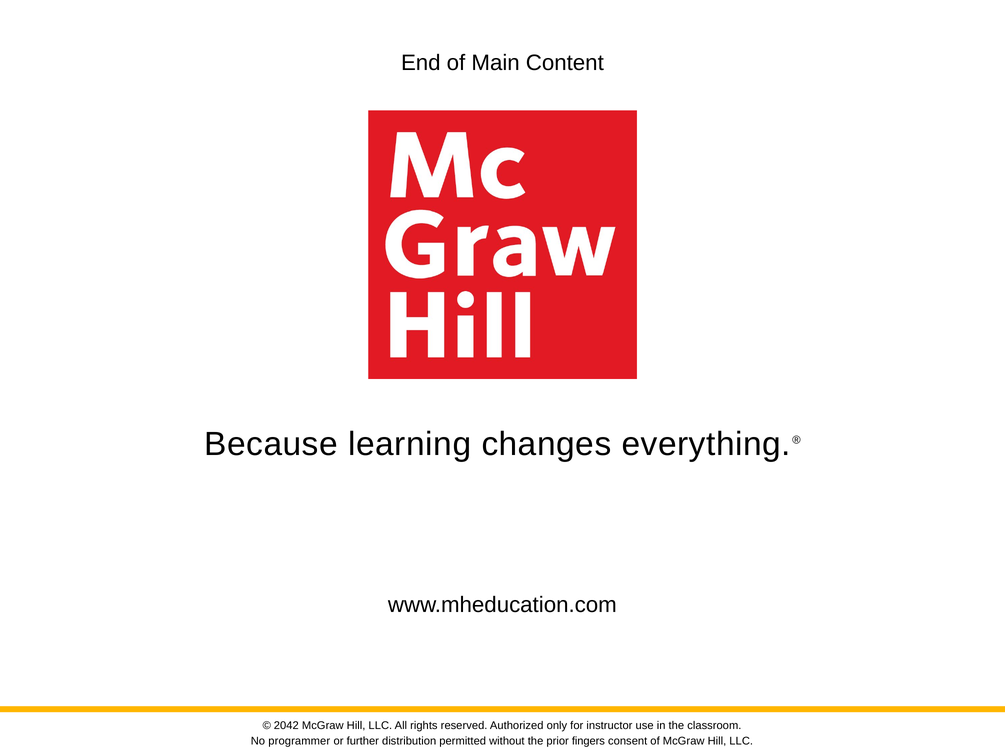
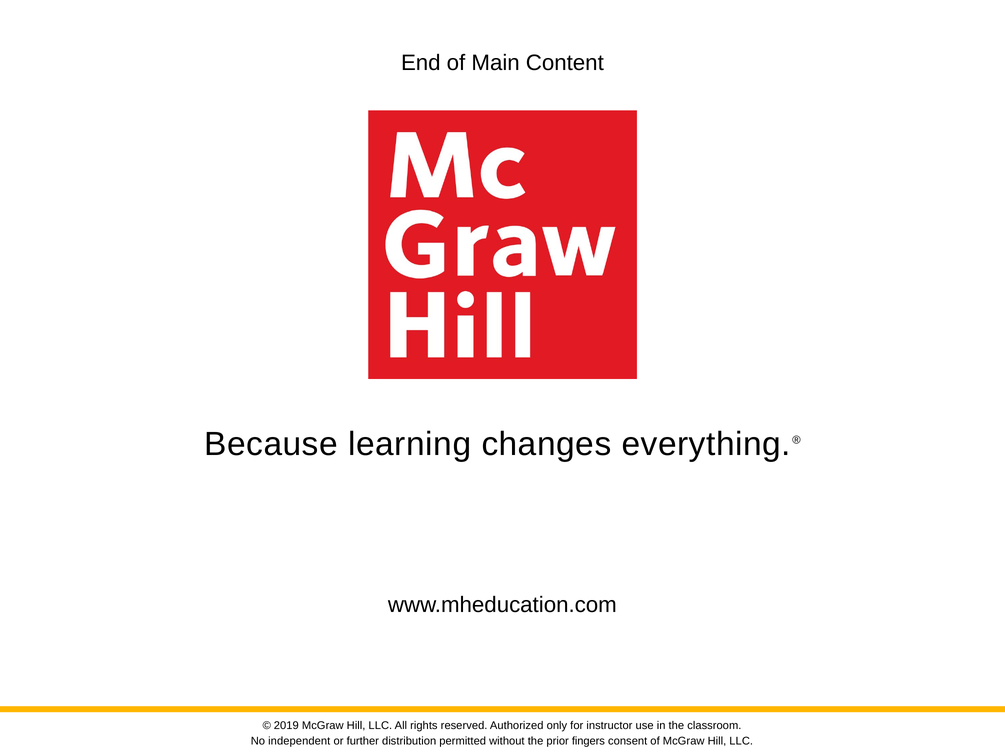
2042: 2042 -> 2019 (286, 726)
programmer: programmer -> independent (299, 742)
